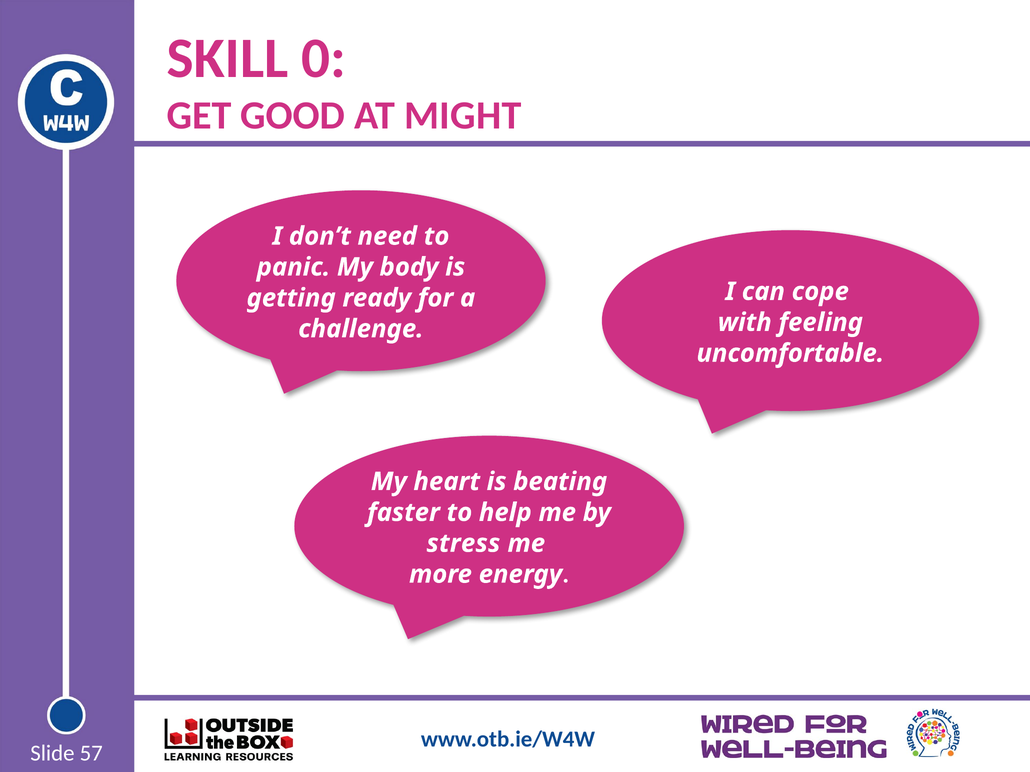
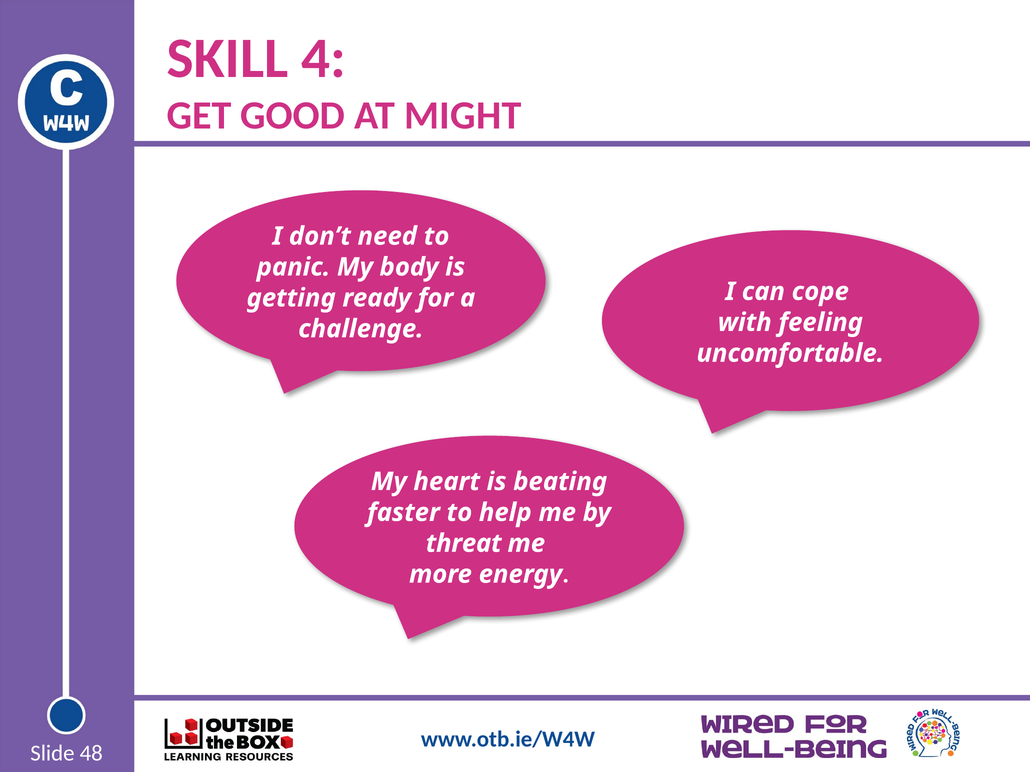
0: 0 -> 4 (324, 58)
stress: stress -> threat (464, 544)
57: 57 -> 48 (91, 754)
